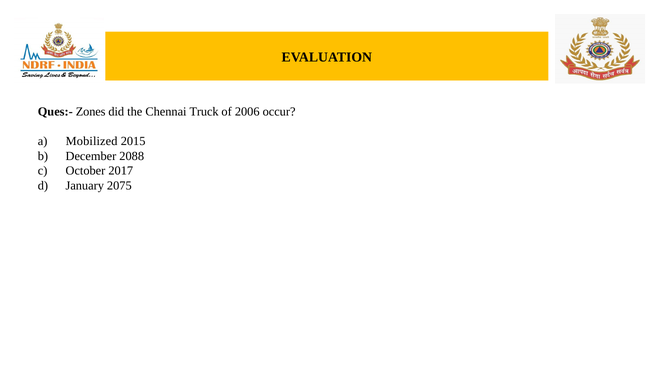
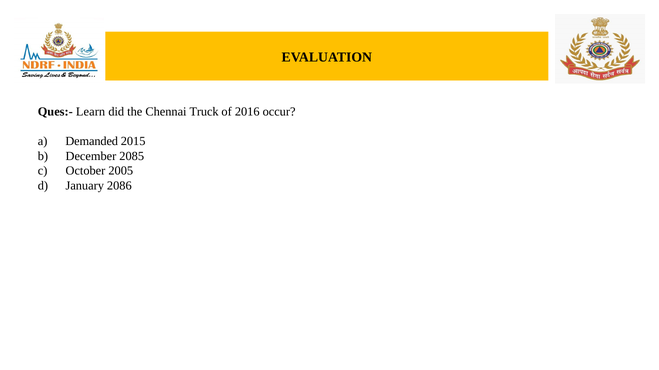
Zones: Zones -> Learn (91, 112)
2006: 2006 -> 2016 (247, 112)
Mobilized: Mobilized -> Demanded (92, 142)
2088: 2088 -> 2085 (132, 156)
2017: 2017 -> 2005 (121, 171)
2075: 2075 -> 2086 (119, 186)
